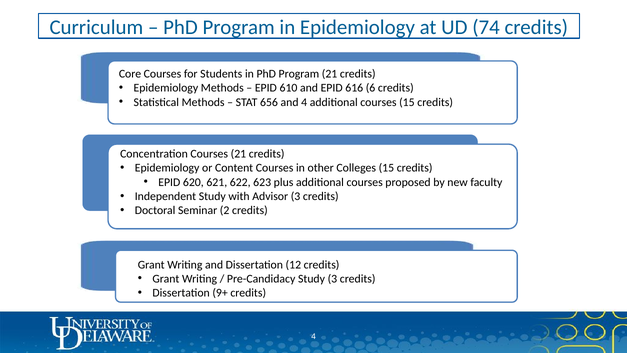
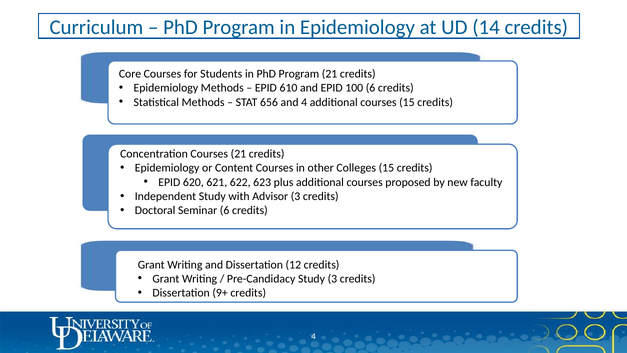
74: 74 -> 14 (486, 27)
616: 616 -> 100 (354, 88)
Seminar 2: 2 -> 6 (225, 210)
